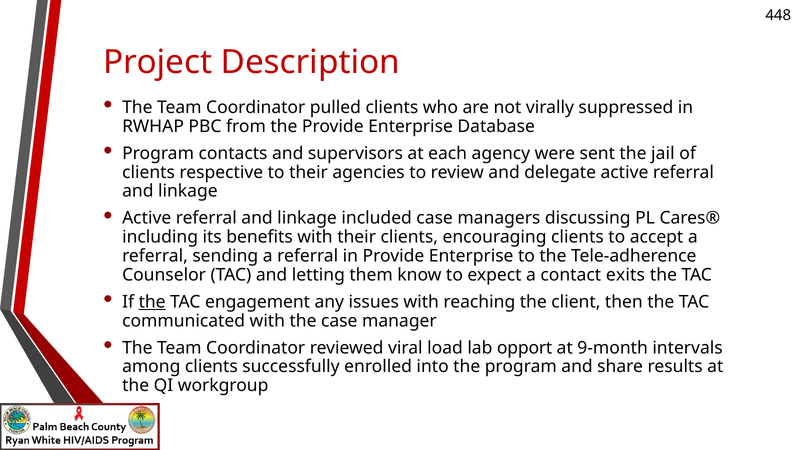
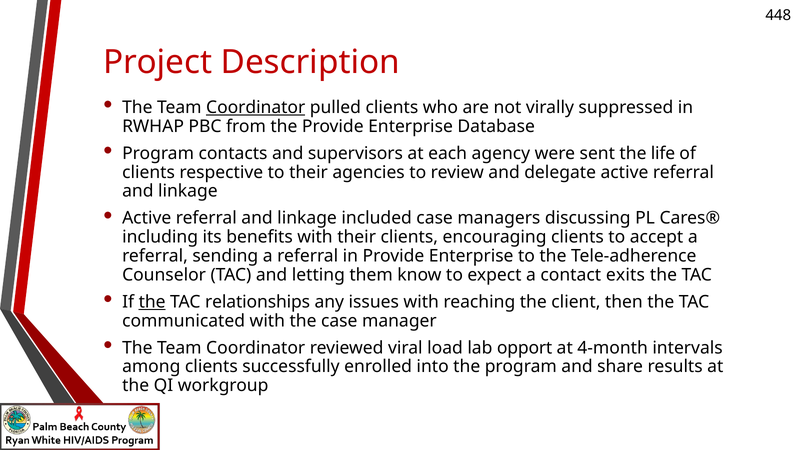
Coordinator underline: none -> present (256, 108)
jail: jail -> life (663, 153)
engagement: engagement -> relationships (258, 302)
9-month: 9-month -> 4-month (613, 348)
